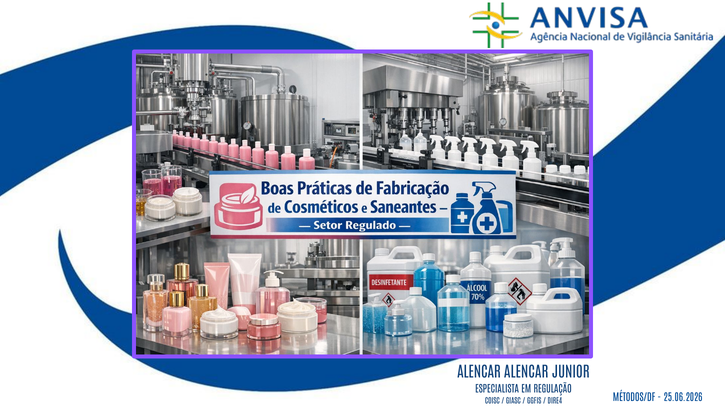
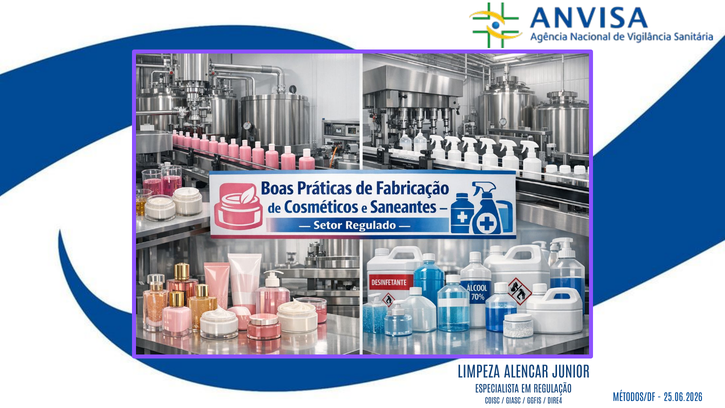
ALENCAR: ALENCAR -> LIMPEZA (479, 373)
